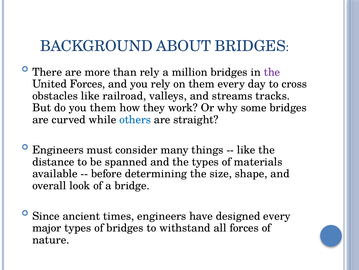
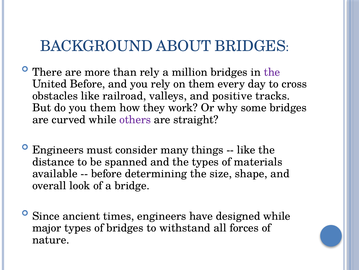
United Forces: Forces -> Before (88, 84)
streams: streams -> positive (232, 96)
others colour: blue -> purple (135, 119)
designed every: every -> while (277, 216)
